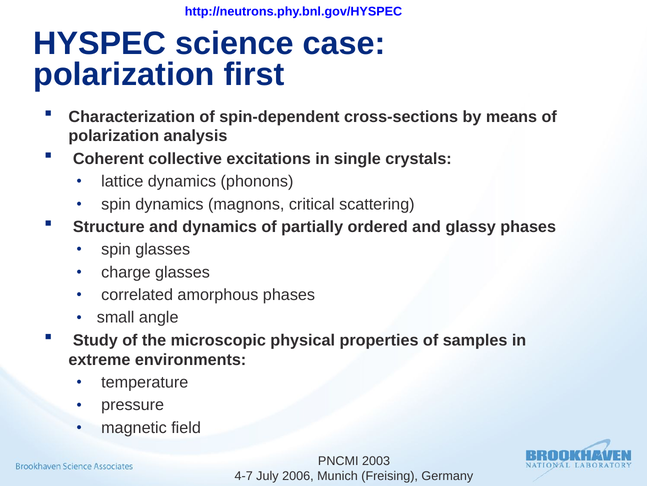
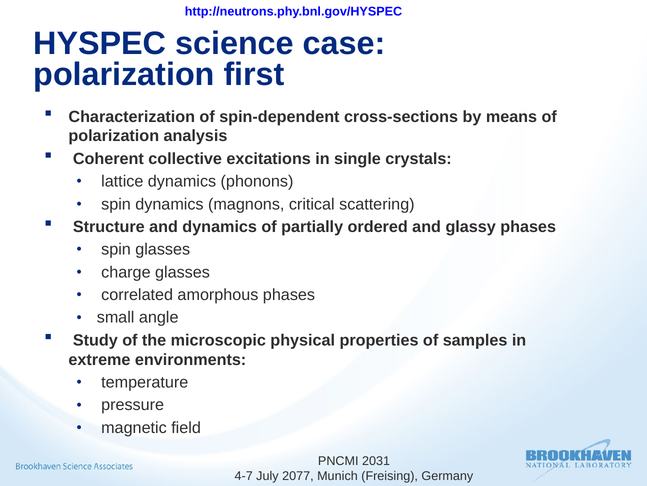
2003: 2003 -> 2031 (376, 460)
2006: 2006 -> 2077 (298, 475)
